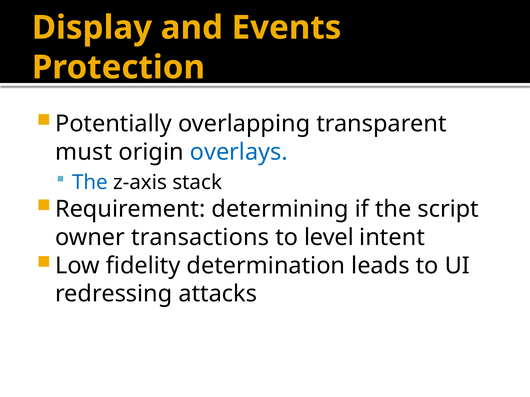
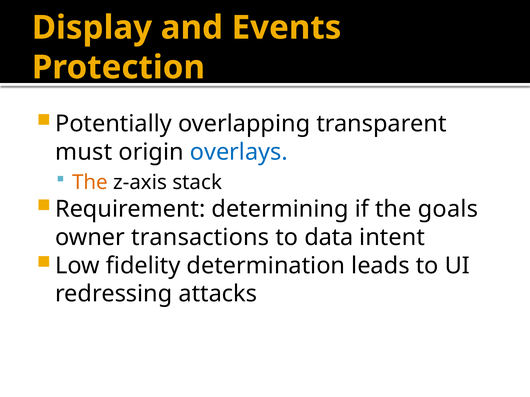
The colour: blue -> orange (90, 183)
script: script -> goals (448, 209)
level: level -> data (329, 238)
